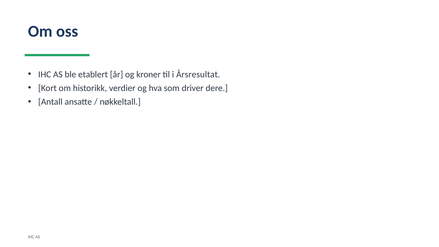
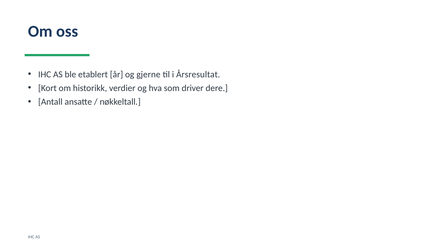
kroner: kroner -> gjerne (148, 74)
